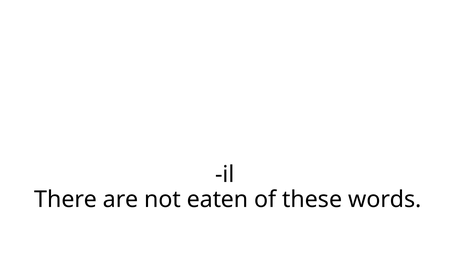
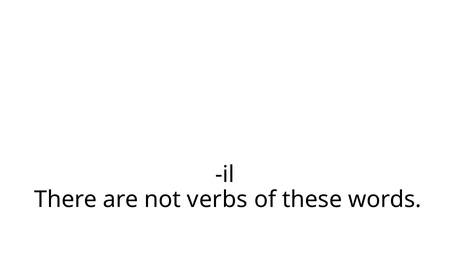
eaten: eaten -> verbs (217, 200)
